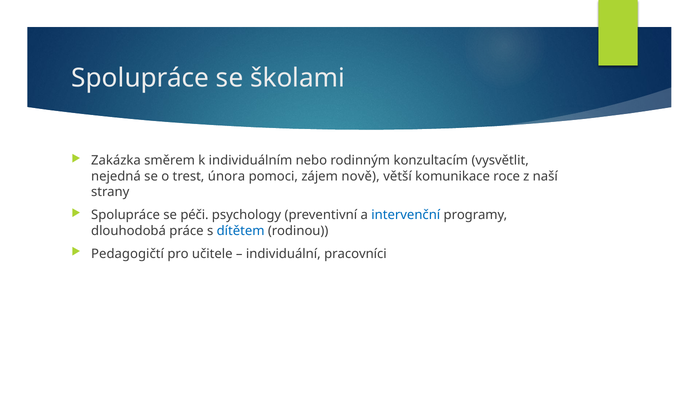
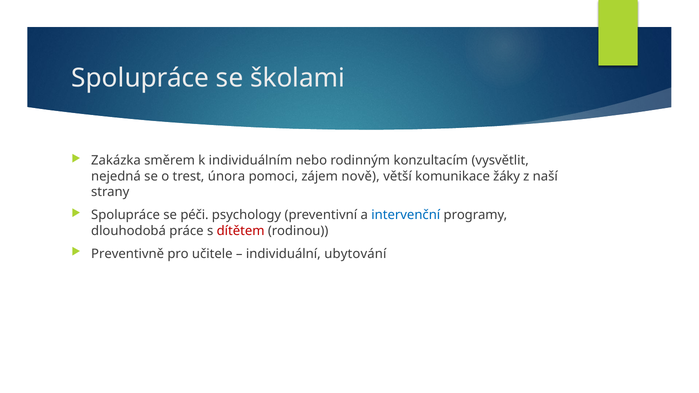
roce: roce -> žáky (507, 176)
dítětem colour: blue -> red (241, 231)
Pedagogičtí: Pedagogičtí -> Preventivně (128, 254)
pracovníci: pracovníci -> ubytování (355, 254)
